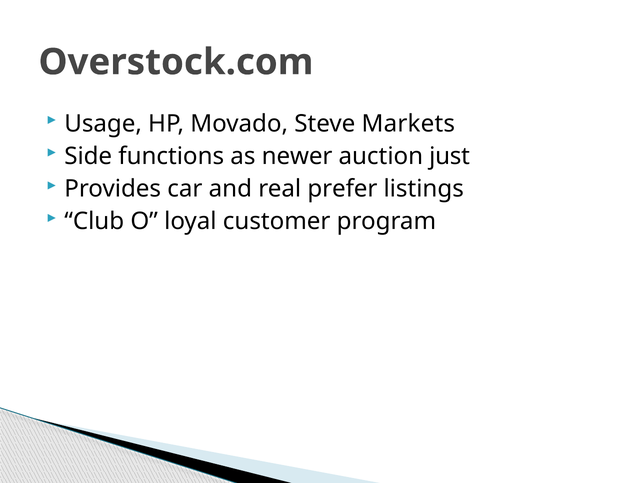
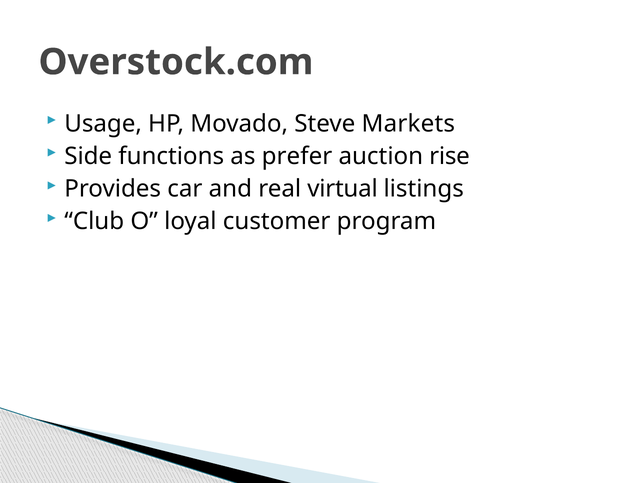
newer: newer -> prefer (297, 156)
just: just -> rise (450, 156)
prefer: prefer -> virtual (342, 189)
